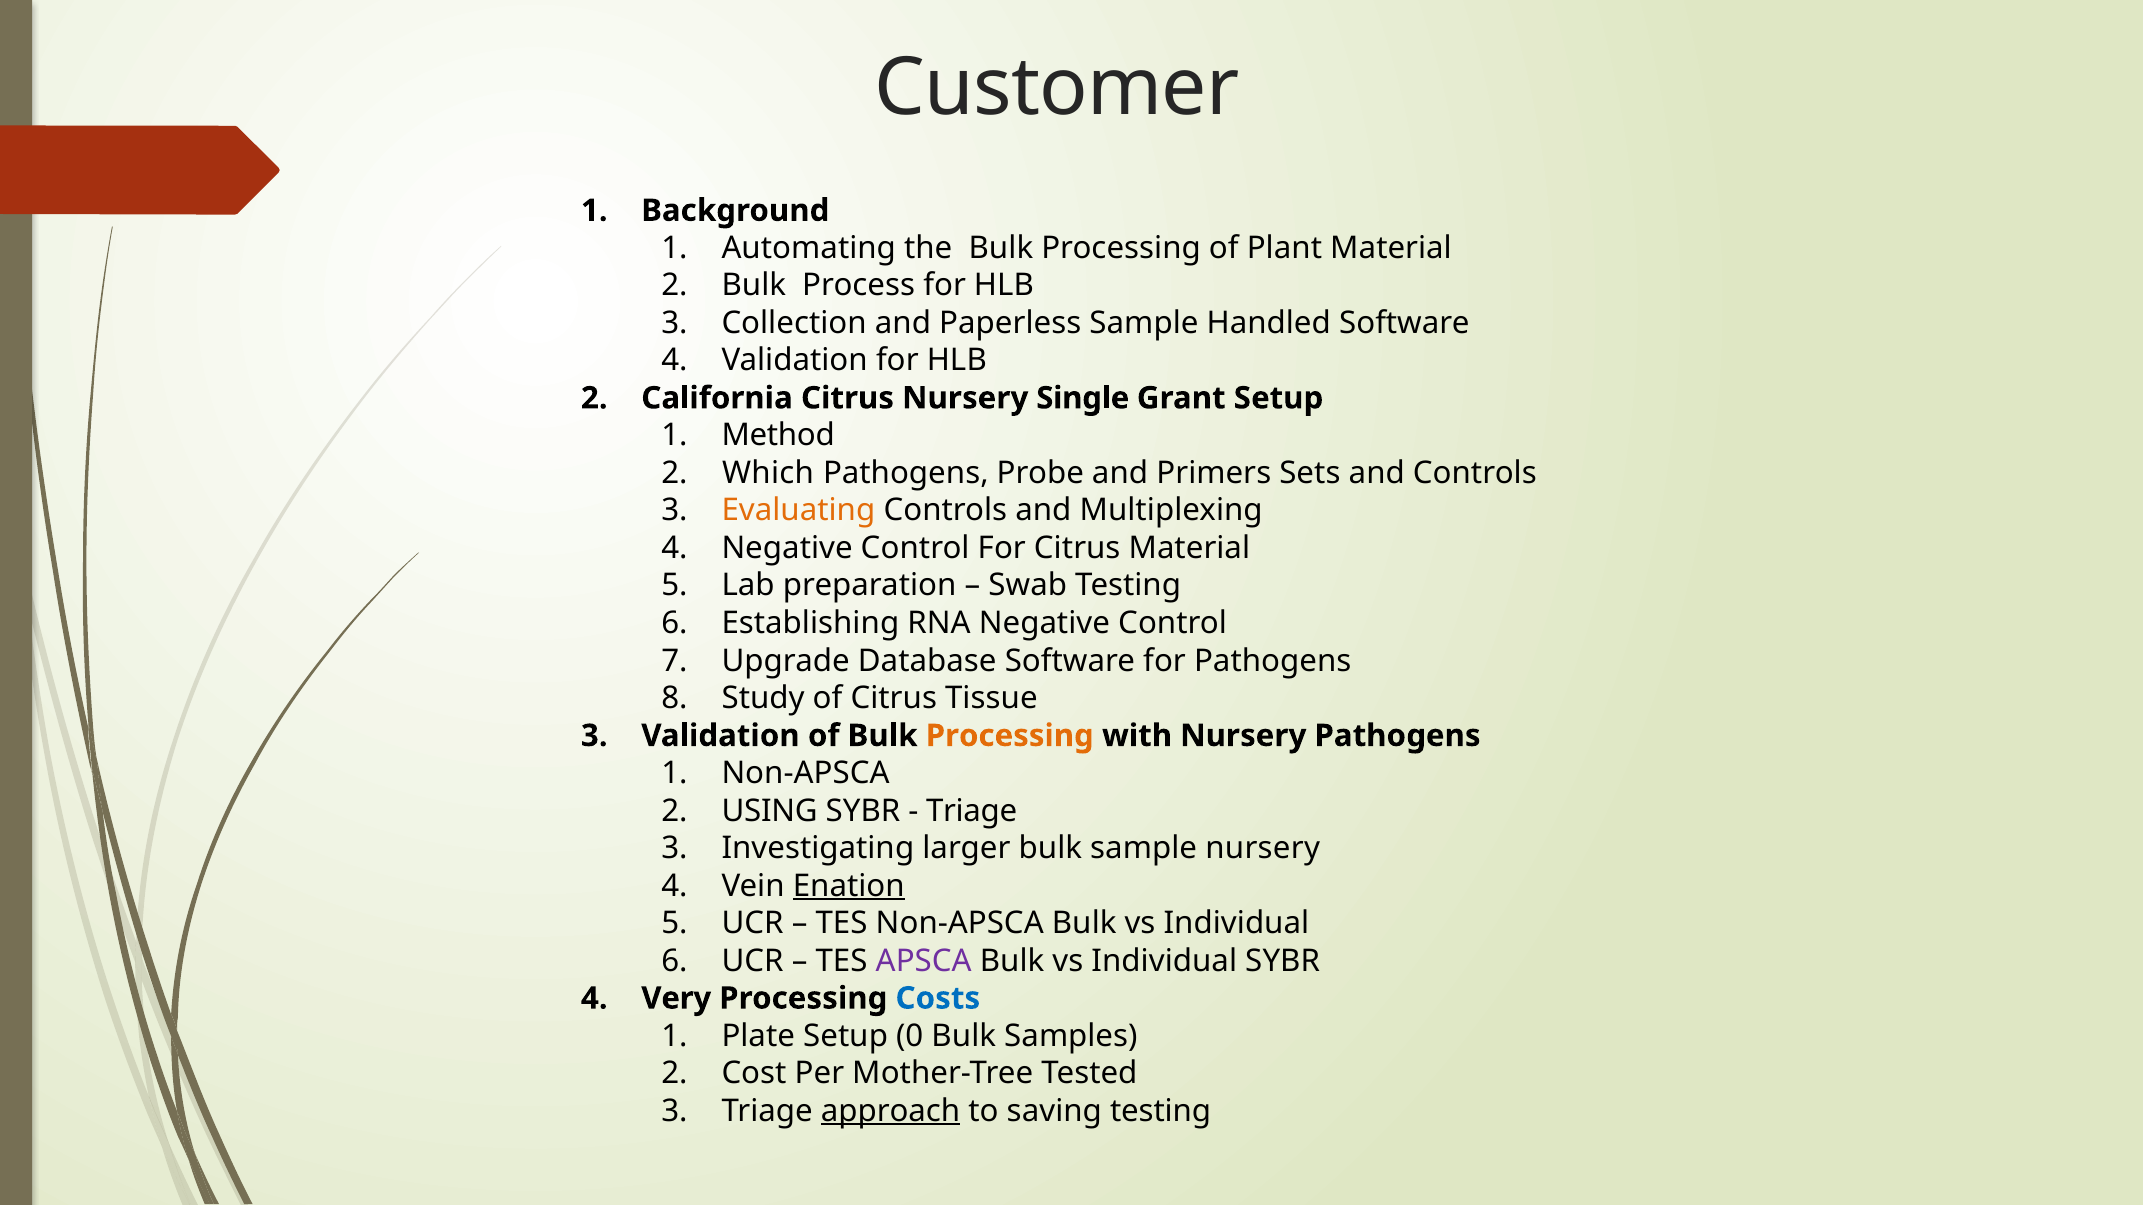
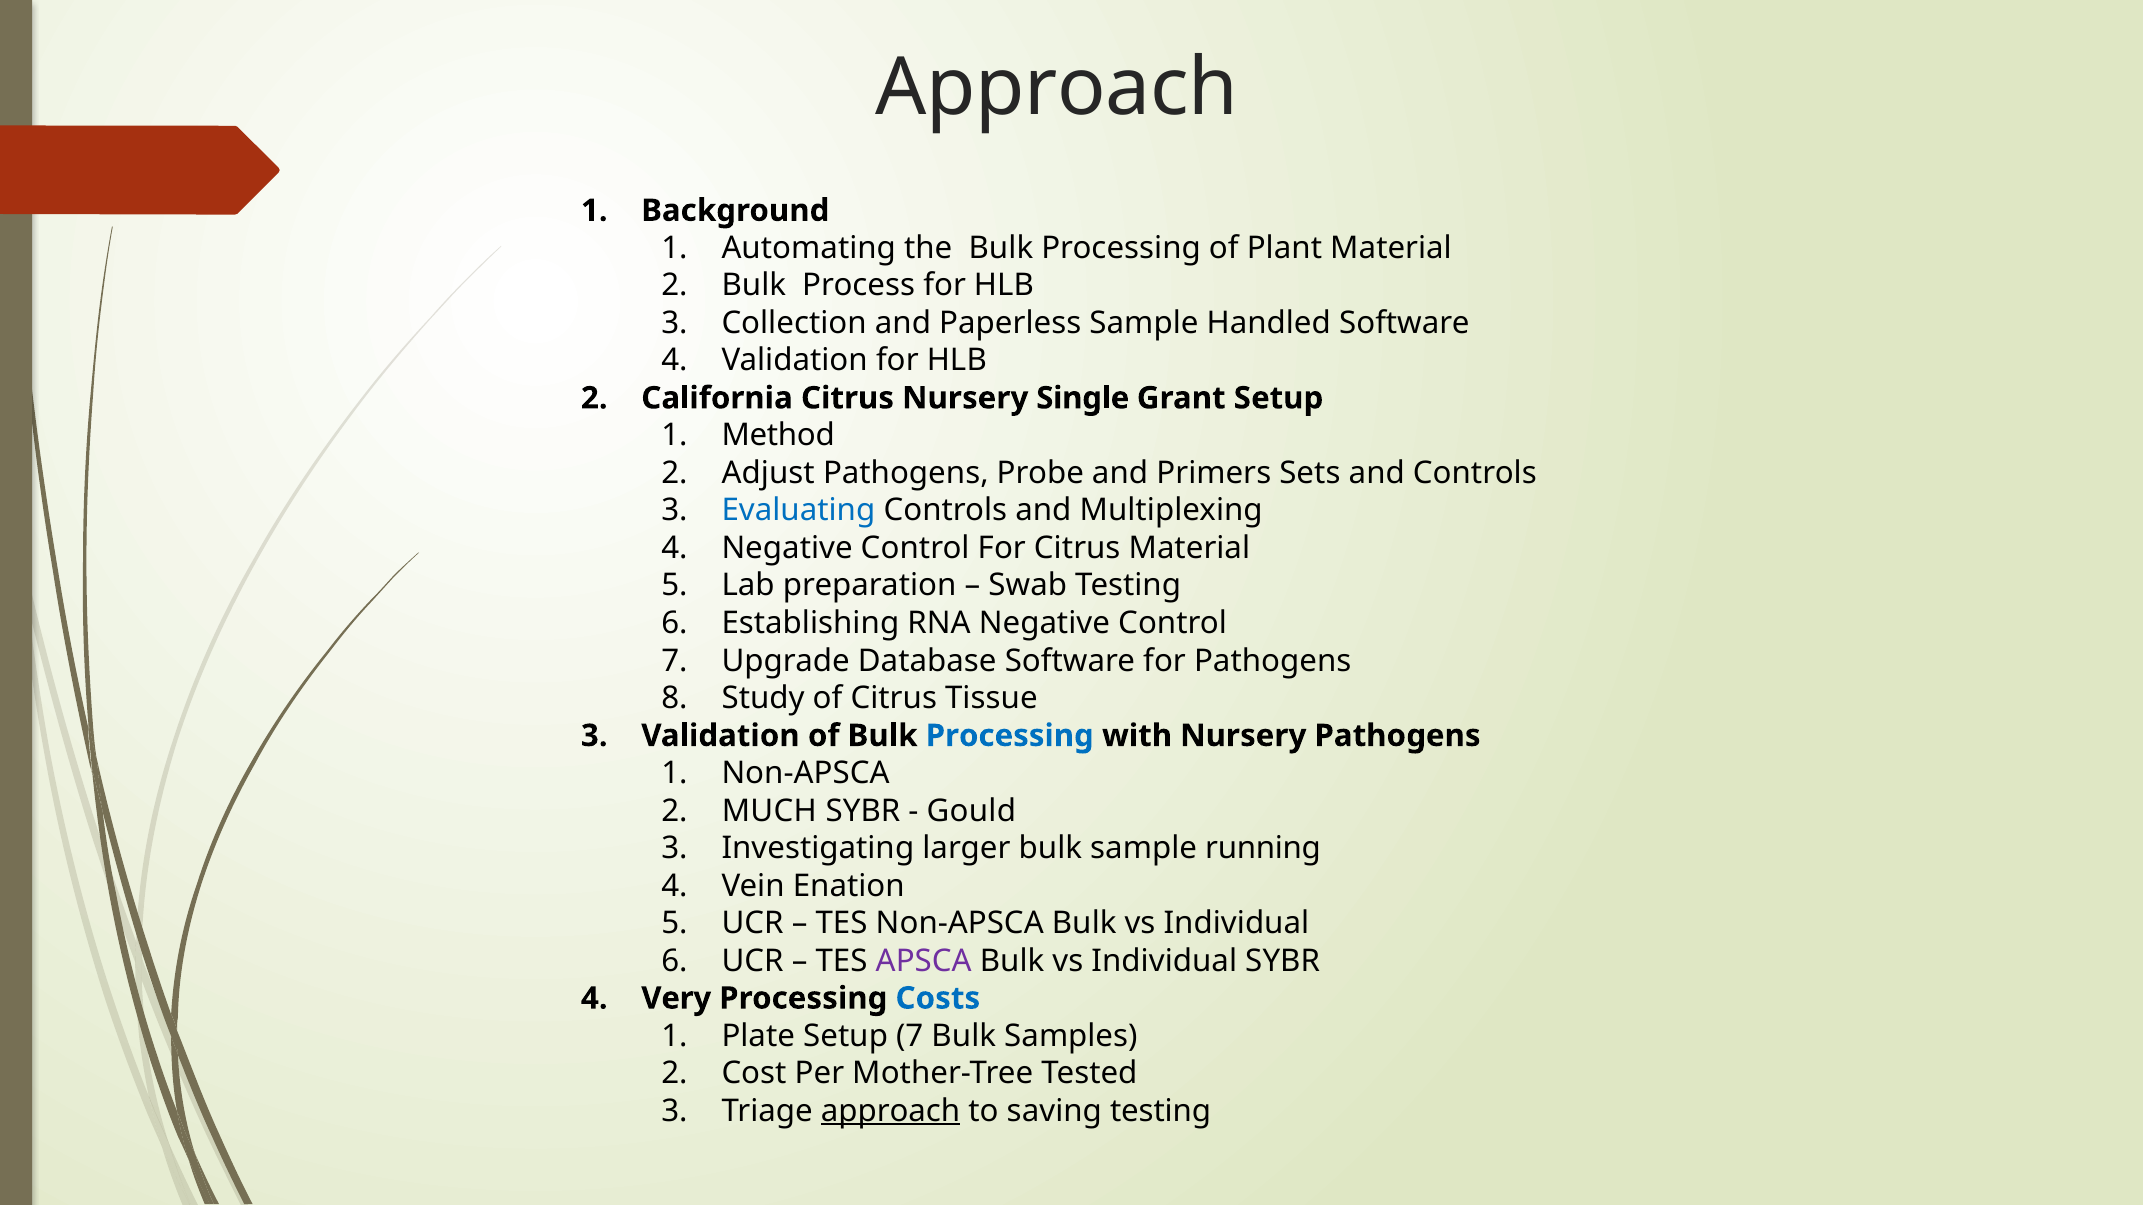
Customer: Customer -> Approach (1057, 88)
Which: Which -> Adjust (768, 473)
Evaluating colour: orange -> blue (798, 511)
Processing colour: orange -> blue (1010, 736)
USING: USING -> MUCH (769, 811)
Triage: Triage -> Gould (971, 811)
sample nursery: nursery -> running (1263, 849)
Enation underline: present -> none (849, 886)
Setup 0: 0 -> 7 (910, 1036)
